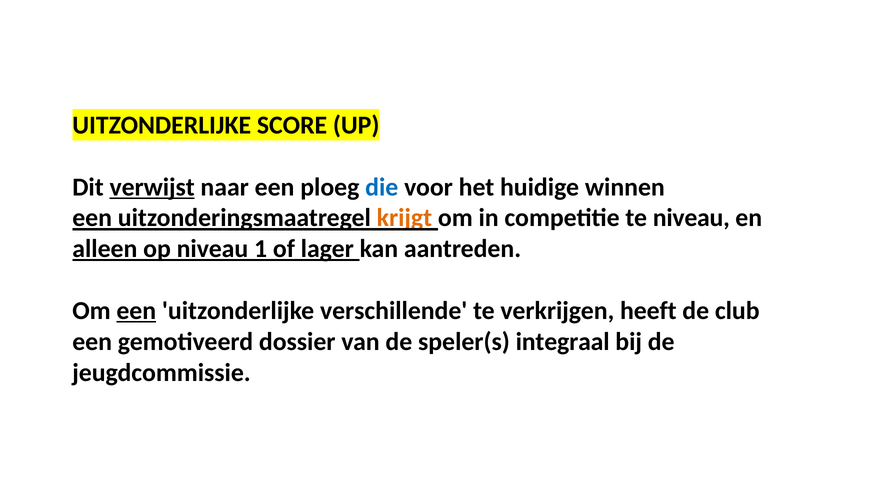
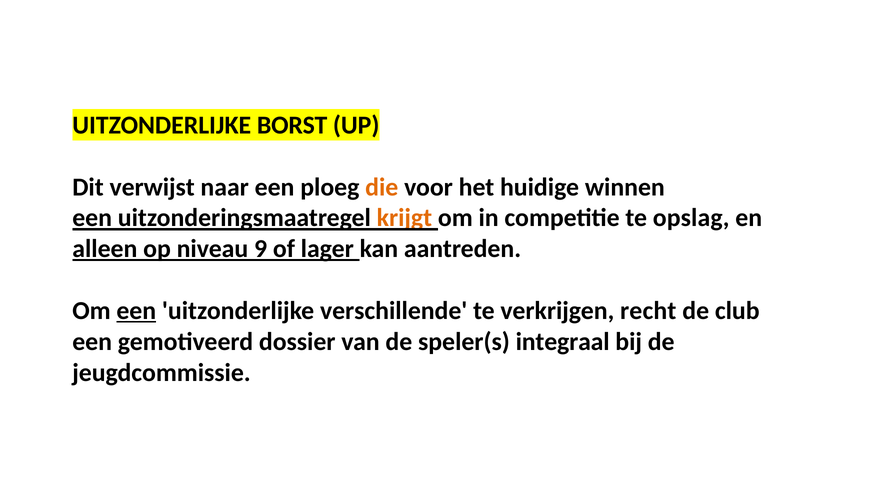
SCORE: SCORE -> BORST (292, 125)
verwijst underline: present -> none (152, 187)
die colour: blue -> orange (382, 187)
te niveau: niveau -> opslag (691, 218)
1: 1 -> 9 (261, 249)
heeft: heeft -> recht (648, 311)
